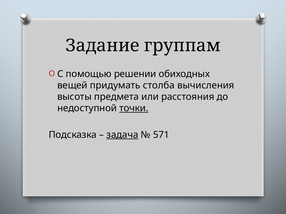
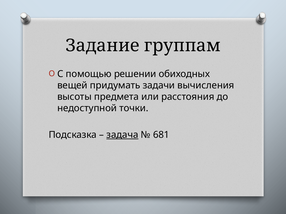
столба: столба -> задачи (159, 86)
точки underline: present -> none (134, 108)
571: 571 -> 681 (161, 135)
